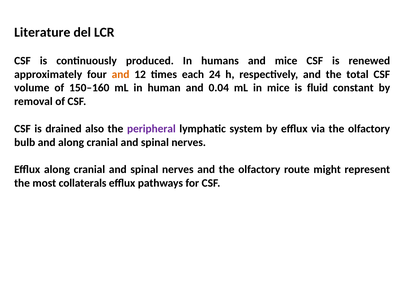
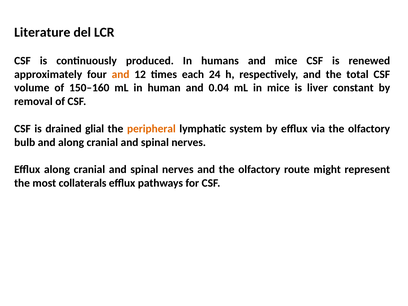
fluid: fluid -> liver (317, 88)
also: also -> glial (95, 129)
peripheral colour: purple -> orange (151, 129)
